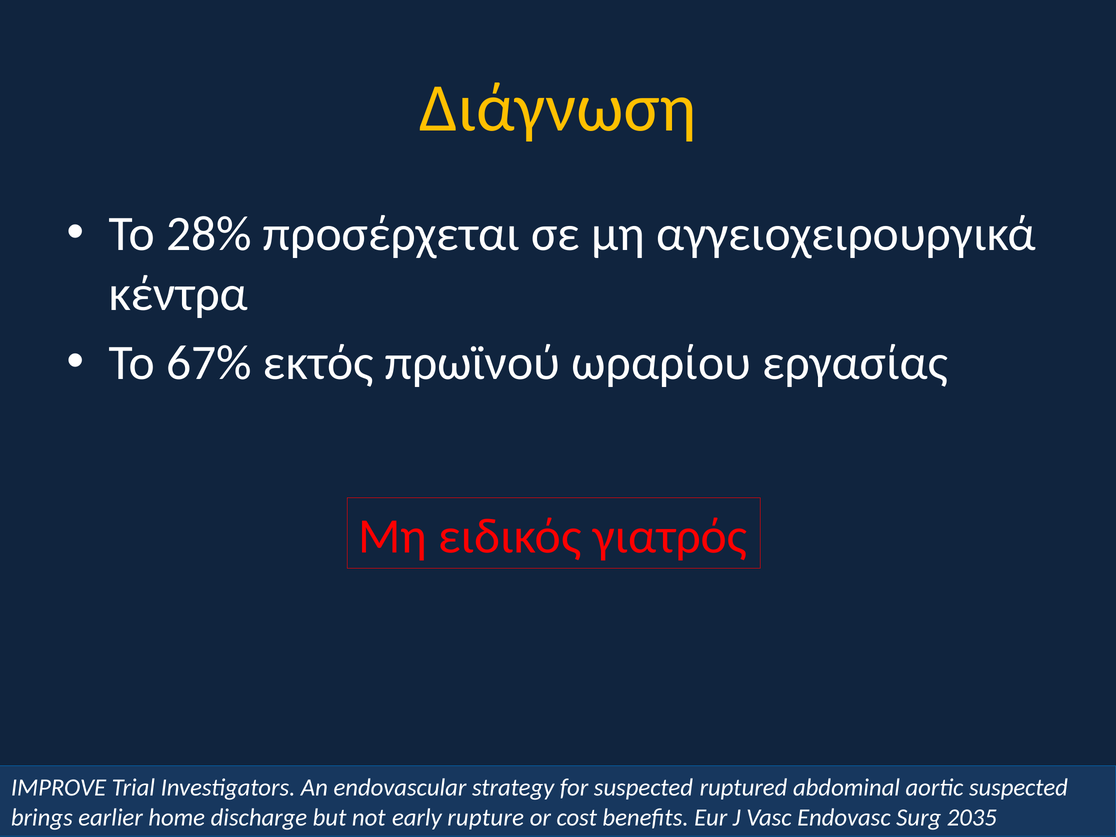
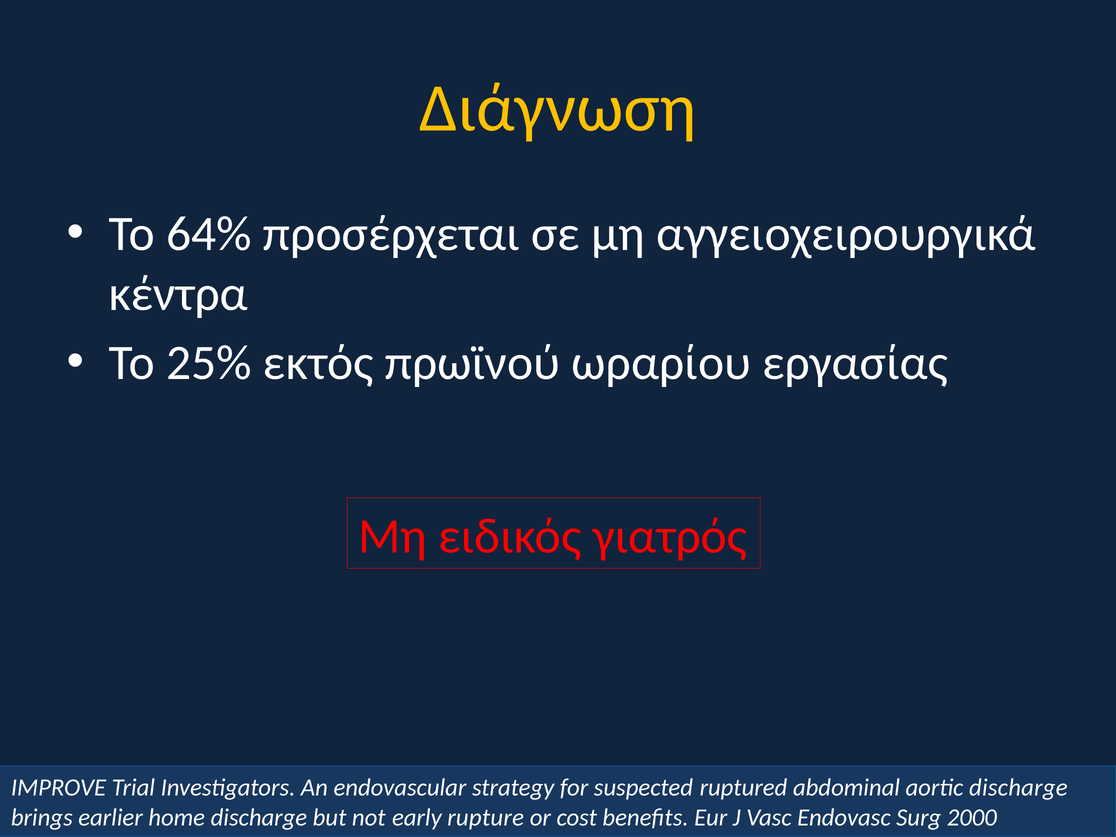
28%: 28% -> 64% (209, 234)
67%: 67% -> 25% (209, 363)
aortic suspected: suspected -> discharge (1018, 788)
2035: 2035 -> 2000 (972, 817)
